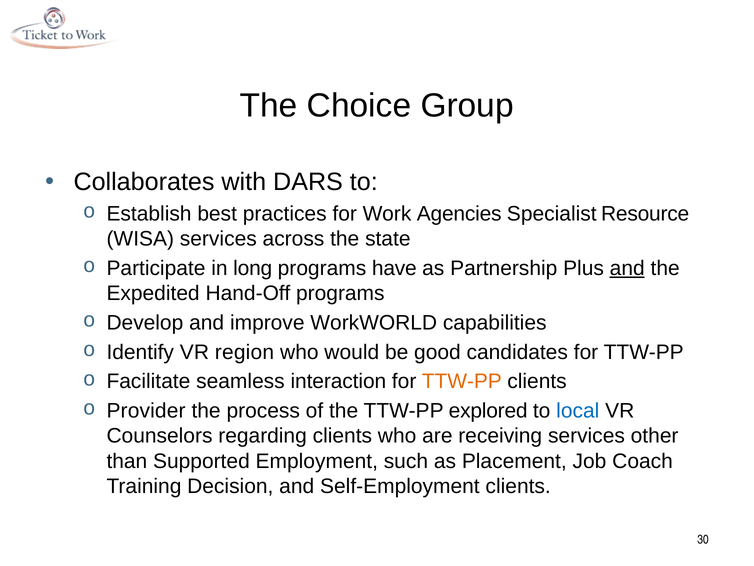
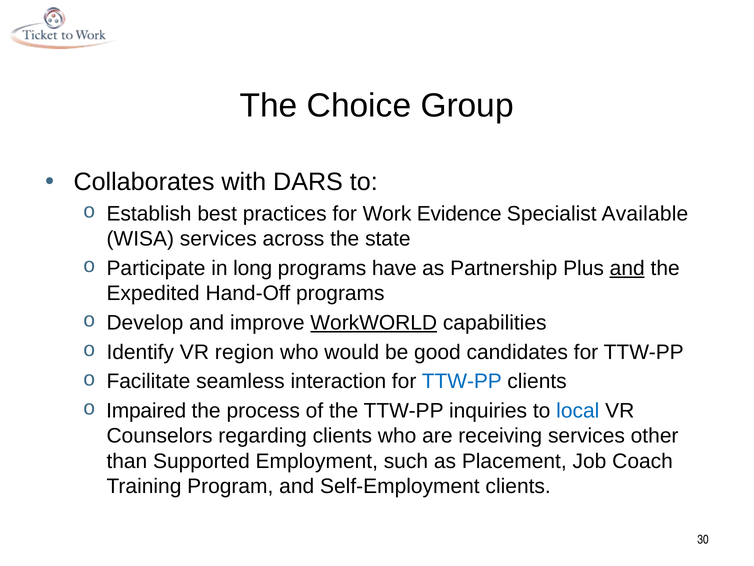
Agencies: Agencies -> Evidence (459, 214)
Resource: Resource -> Available (645, 214)
WorkWORLD underline: none -> present (374, 322)
TTW-PP colour: orange -> blue (462, 381)
Provider: Provider -> Impaired (146, 410)
explored: explored -> inquiries (488, 410)
Decision: Decision -> Program (230, 486)
